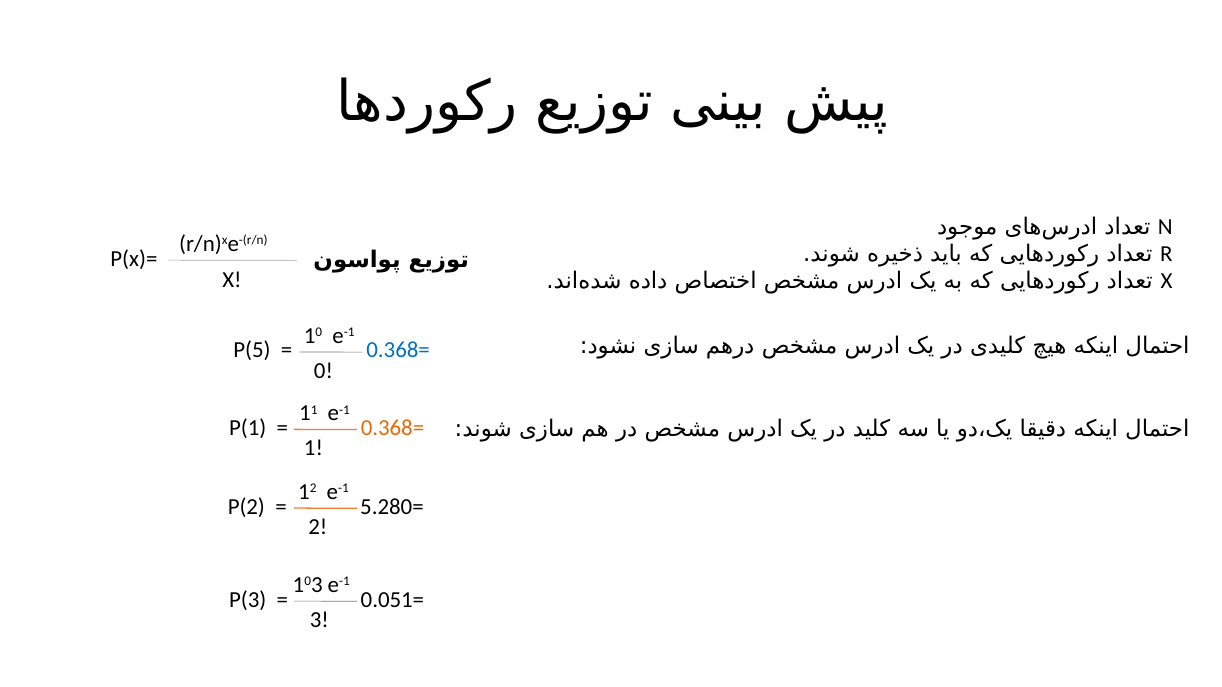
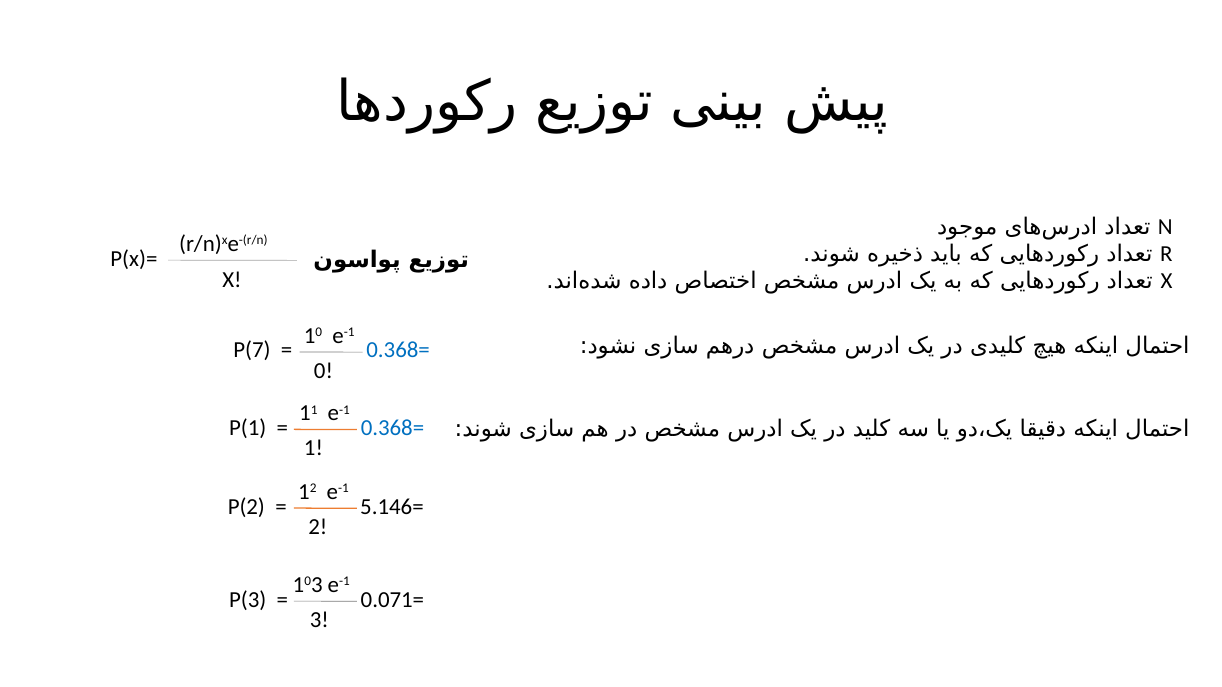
P(5: P(5 -> P(7 (252, 351)
0.368= colour: orange -> blue (392, 428)
5.280=: 5.280= -> 5.146= (392, 507)
0.051=: 0.051= -> 0.071= (392, 600)
